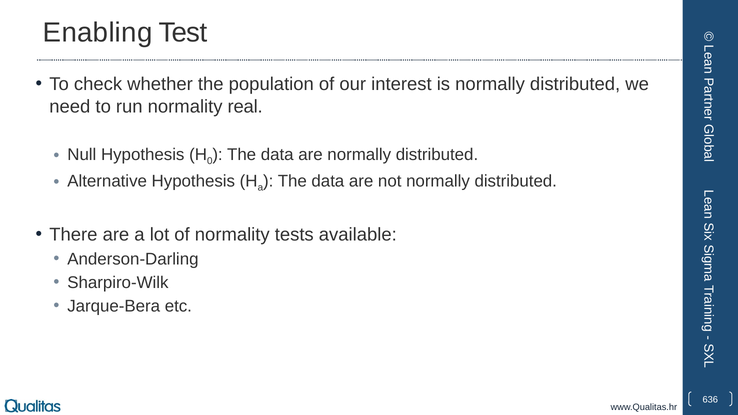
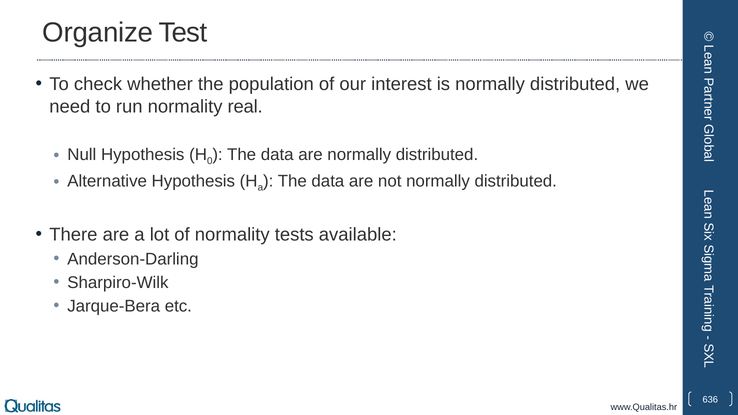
Enabling: Enabling -> Organize (98, 33)
